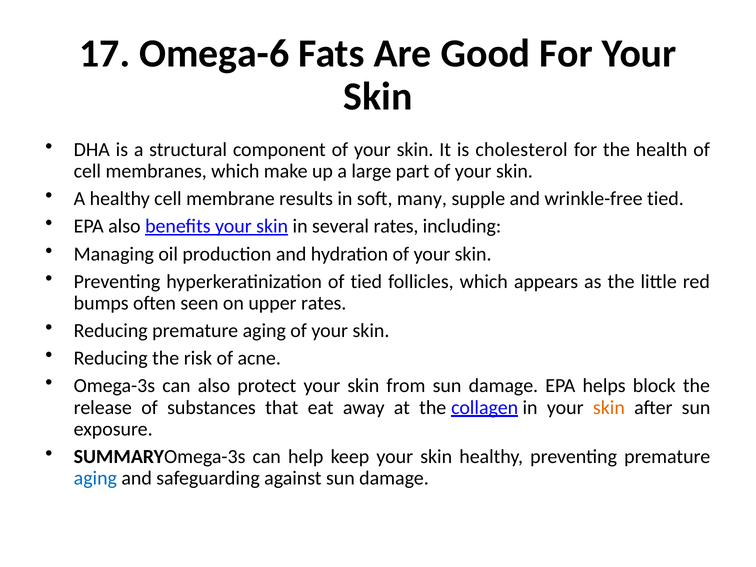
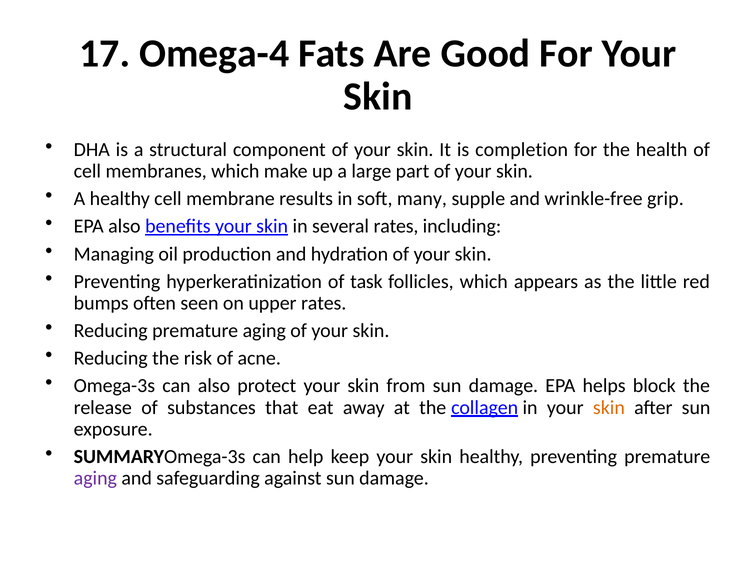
Omega-6: Omega-6 -> Omega-4 (214, 54)
cholesterol: cholesterol -> completion (522, 149)
wrinkle-free tied: tied -> grip (665, 199)
of tied: tied -> task (366, 282)
aging colour: blue -> purple (95, 478)
